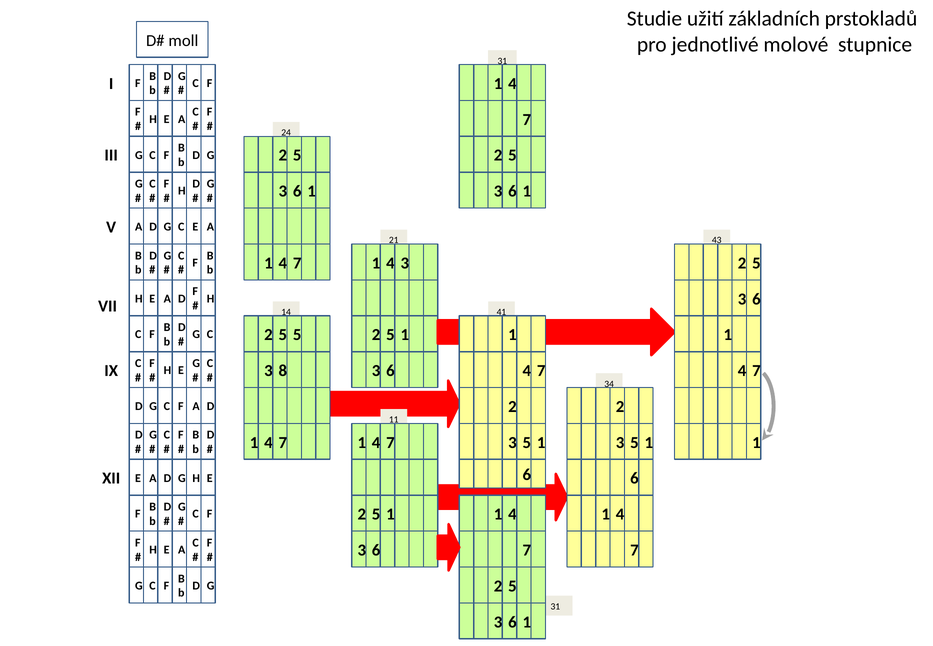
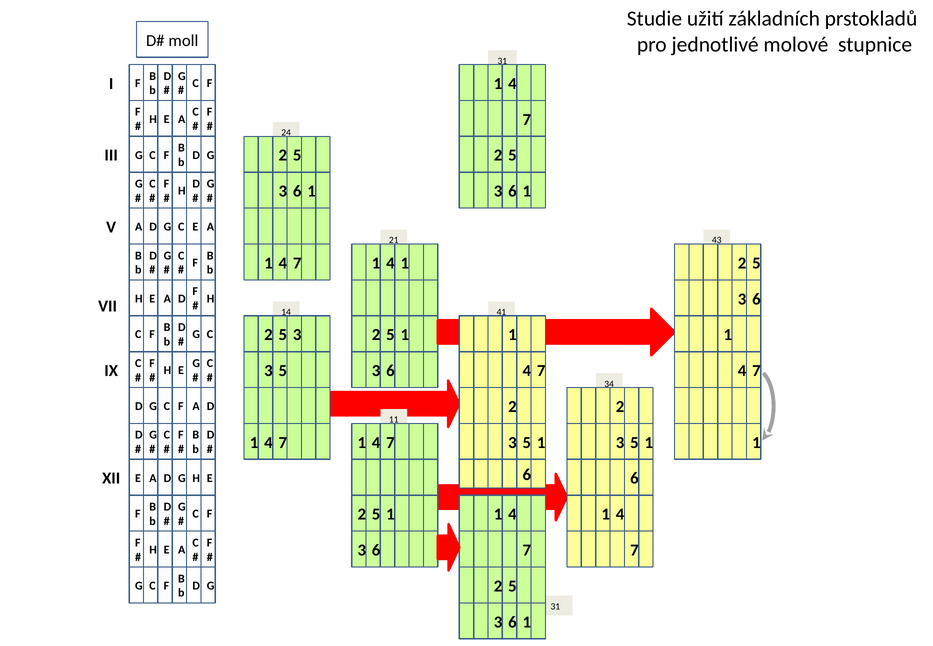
4 3: 3 -> 1 (405, 263)
5: 5 -> 3 (297, 335)
8: 8 -> 5 (283, 371)
